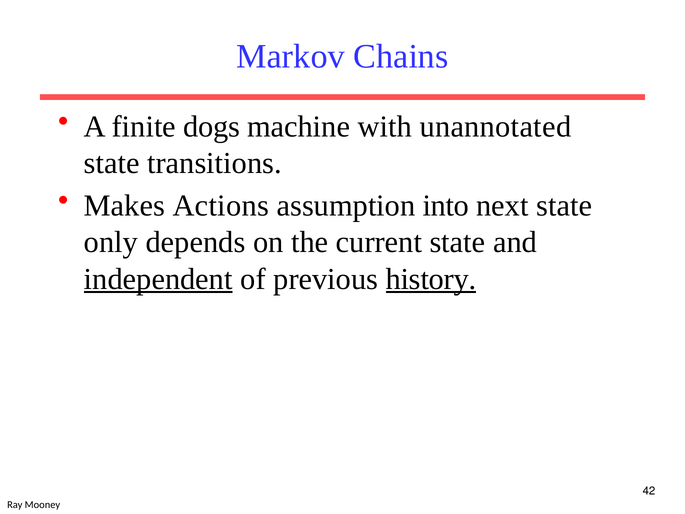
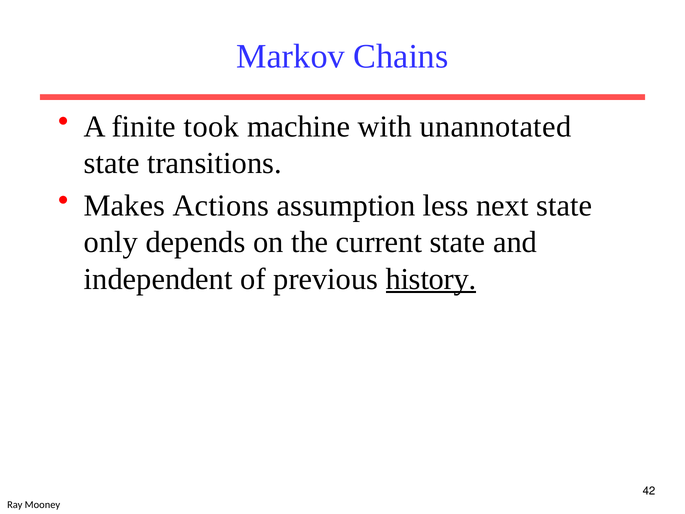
dogs: dogs -> took (211, 127)
into: into -> less (446, 206)
independent underline: present -> none (158, 279)
